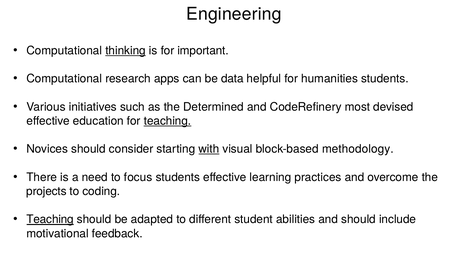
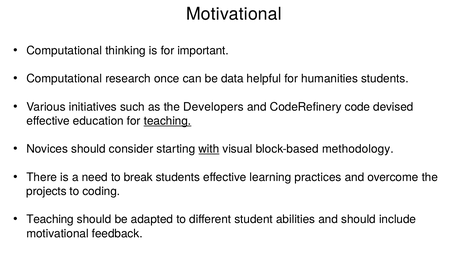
Engineering: Engineering -> Motivational (234, 14)
thinking underline: present -> none (126, 50)
apps: apps -> once (167, 79)
Determined: Determined -> Developers (213, 107)
most: most -> code (358, 107)
focus: focus -> break (138, 177)
Teaching underline: present -> none (50, 219)
